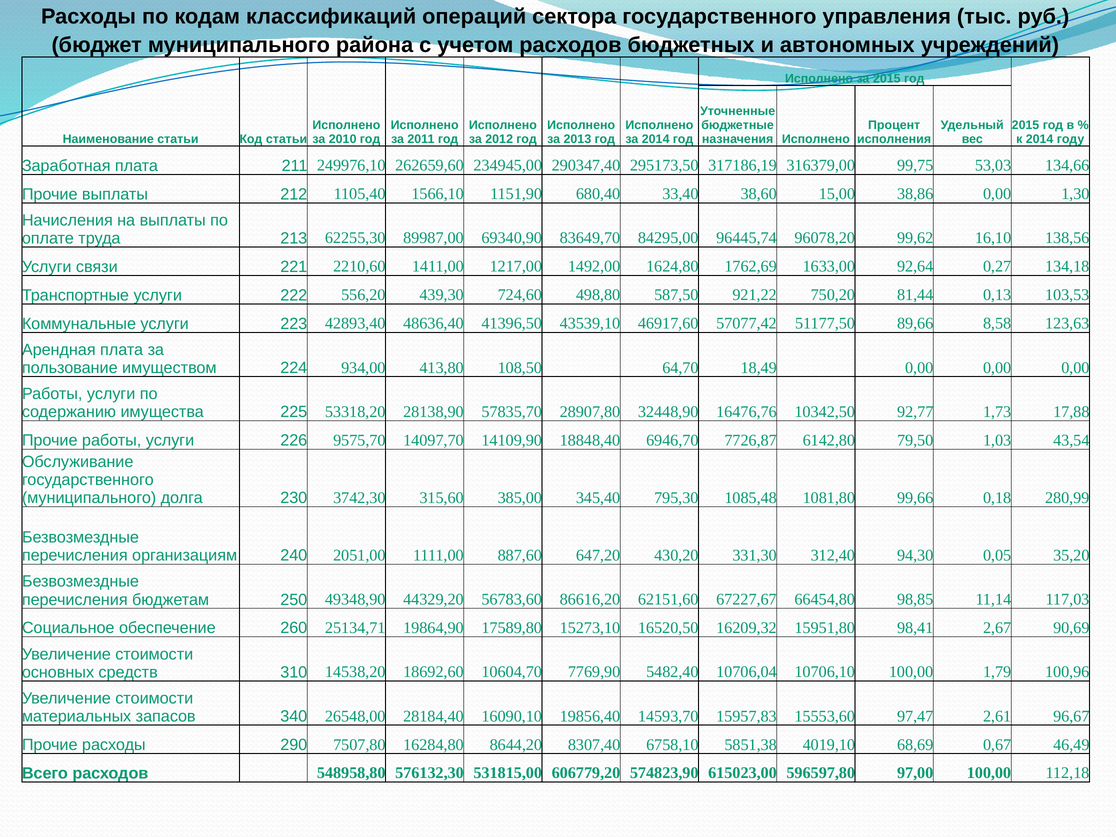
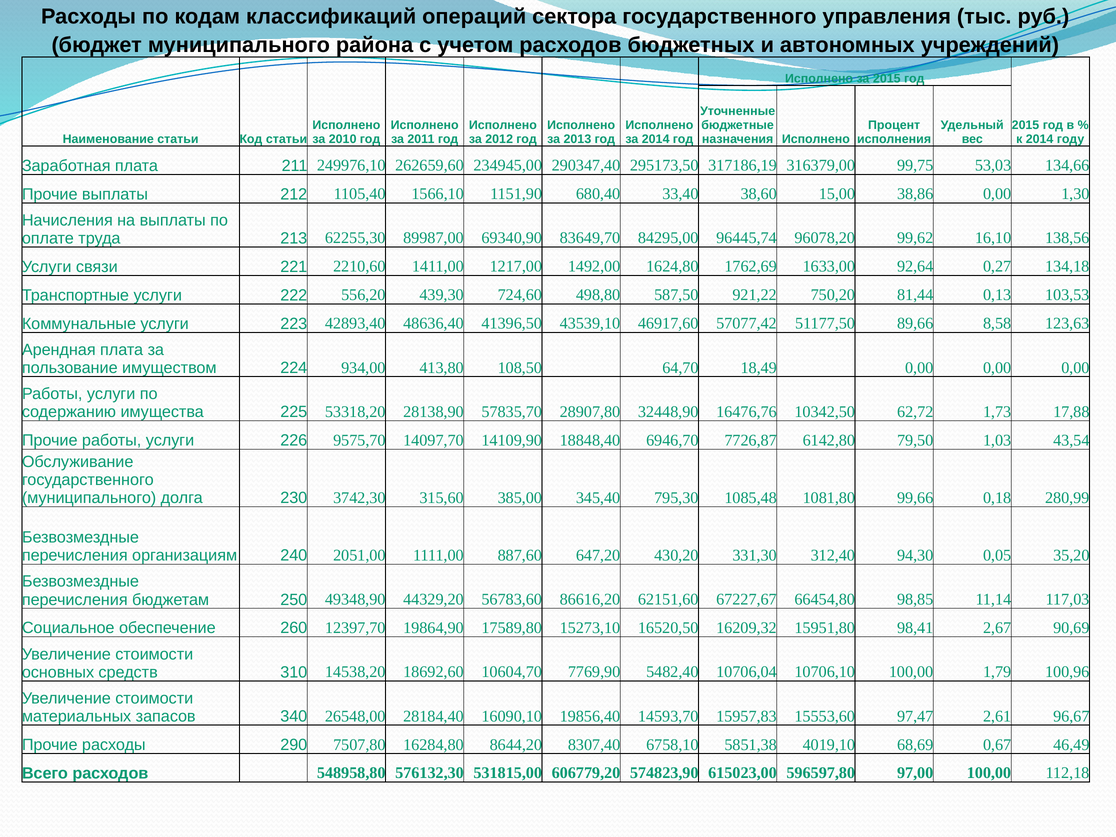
92,77: 92,77 -> 62,72 (915, 412)
25134,71: 25134,71 -> 12397,70 (355, 628)
